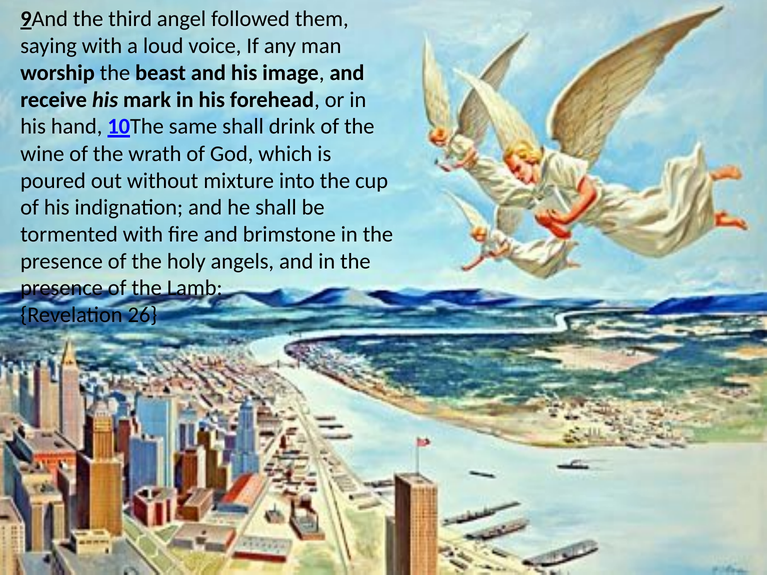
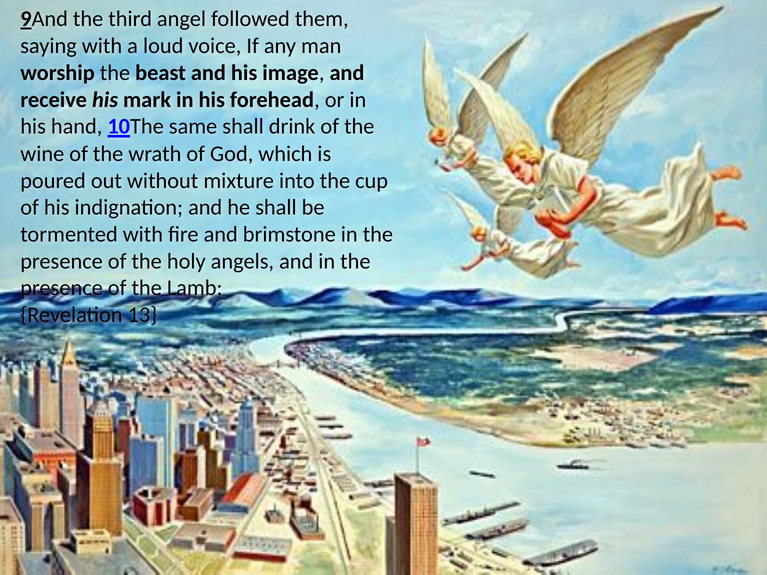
26: 26 -> 13 (143, 315)
